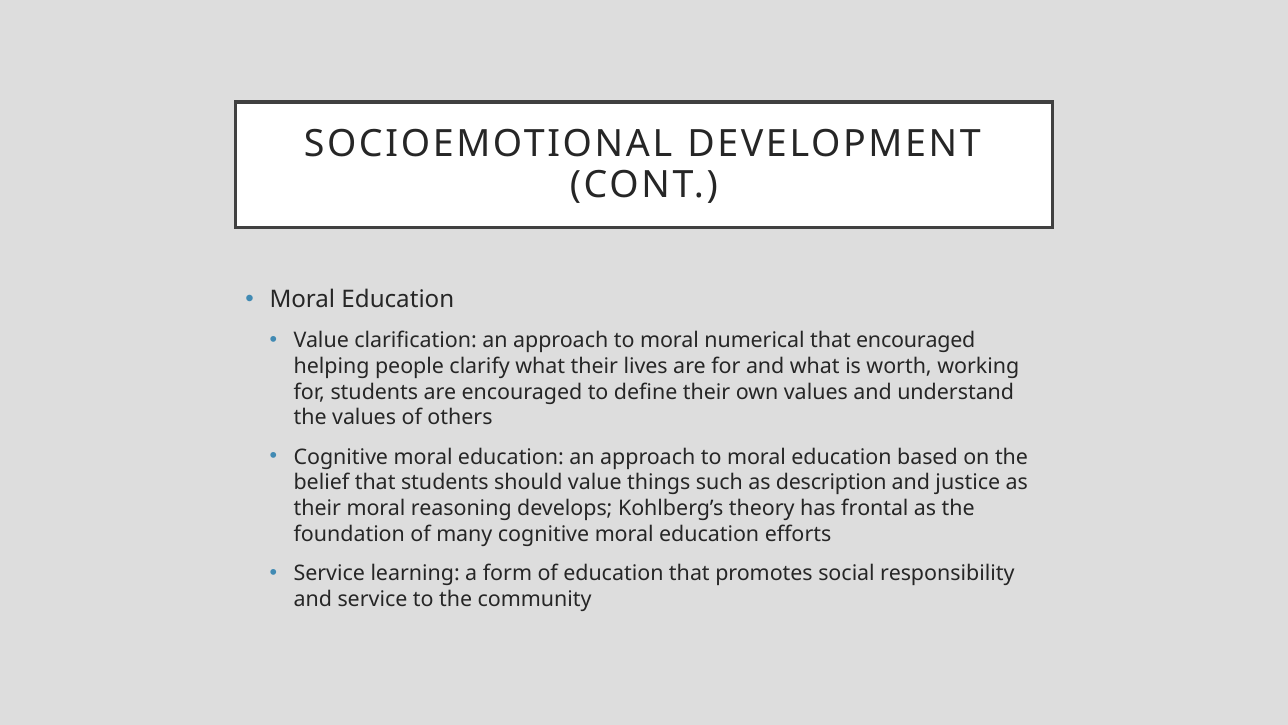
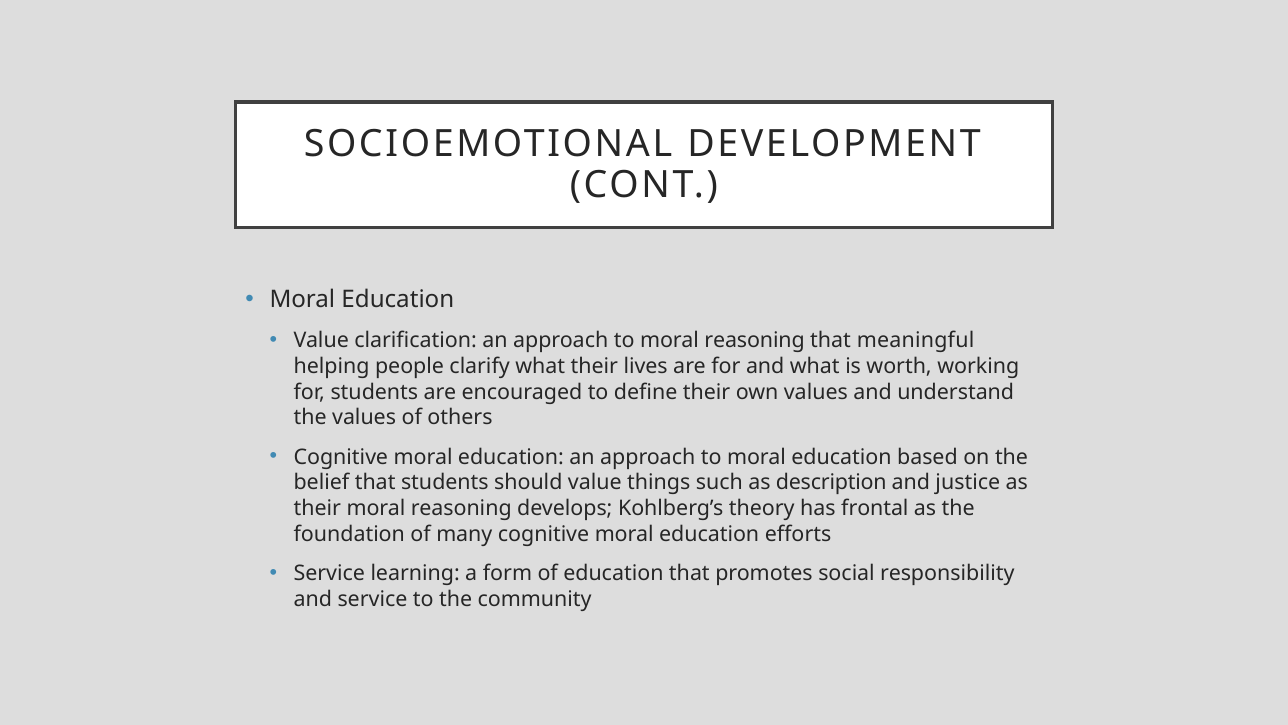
to moral numerical: numerical -> reasoning (755, 340)
that encouraged: encouraged -> meaningful (916, 340)
